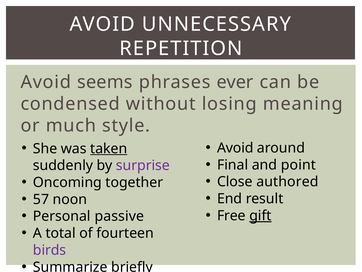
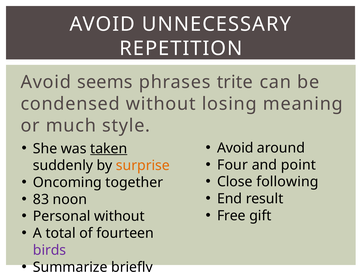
ever: ever -> trite (235, 82)
Final: Final -> Four (233, 165)
surprise colour: purple -> orange (143, 165)
authored: authored -> following (287, 181)
57: 57 -> 83 (41, 199)
gift underline: present -> none (260, 215)
Personal passive: passive -> without (119, 216)
